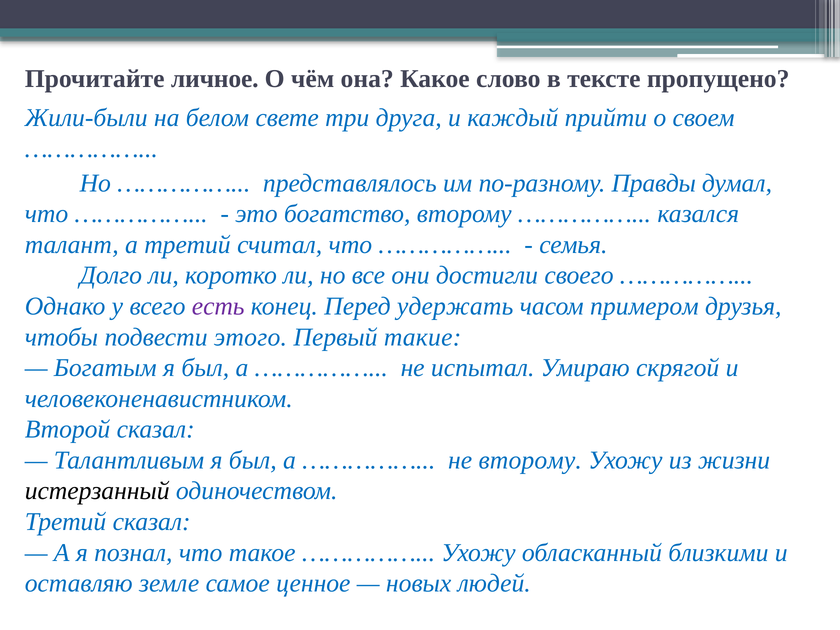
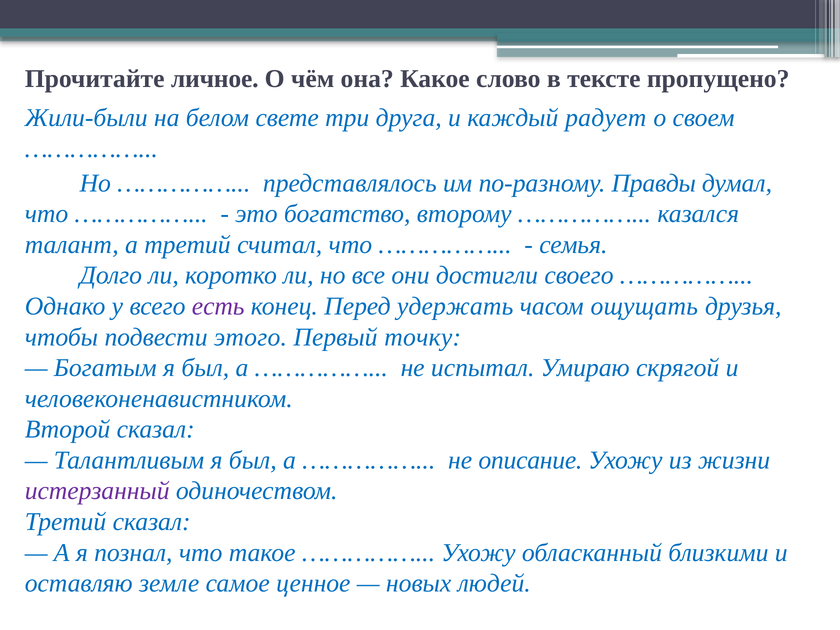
прийти: прийти -> радует (606, 118)
примером: примером -> ощущать (644, 306)
такие: такие -> точку (423, 337)
не второму: второму -> описание (530, 460)
истерзанный colour: black -> purple (97, 491)
